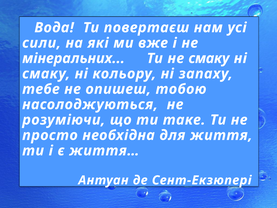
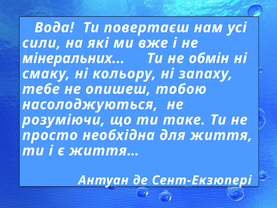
не смаку: смаку -> обмін (209, 58)
